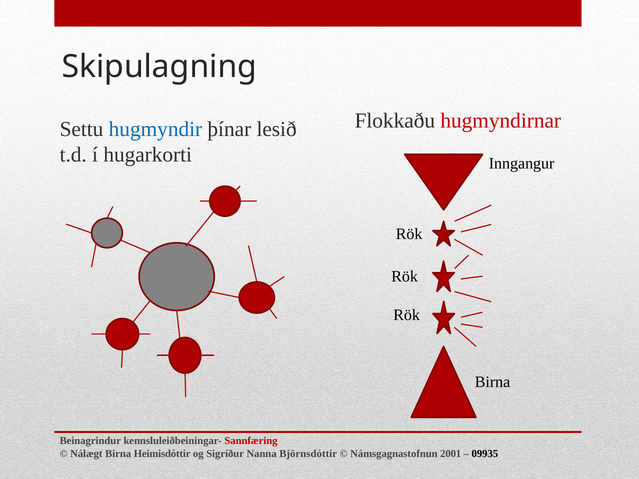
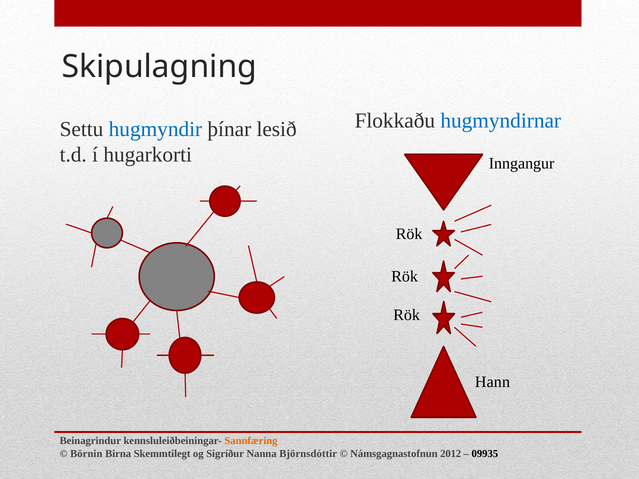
hugmyndirnar colour: red -> blue (501, 121)
Birna: Birna -> Hann (492, 382)
Sannfæring colour: red -> orange (251, 441)
Nálægt: Nálægt -> Börnin (86, 454)
Heimisdóttir: Heimisdóttir -> Skemmtilegt (162, 454)
2001: 2001 -> 2012 (451, 454)
